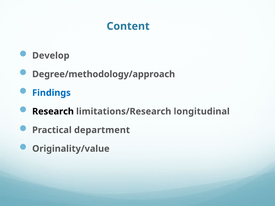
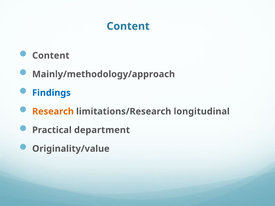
Develop: Develop -> Content (51, 56)
Degree/methodology/approach: Degree/methodology/approach -> Mainly/methodology/approach (104, 74)
Research colour: black -> orange (53, 112)
